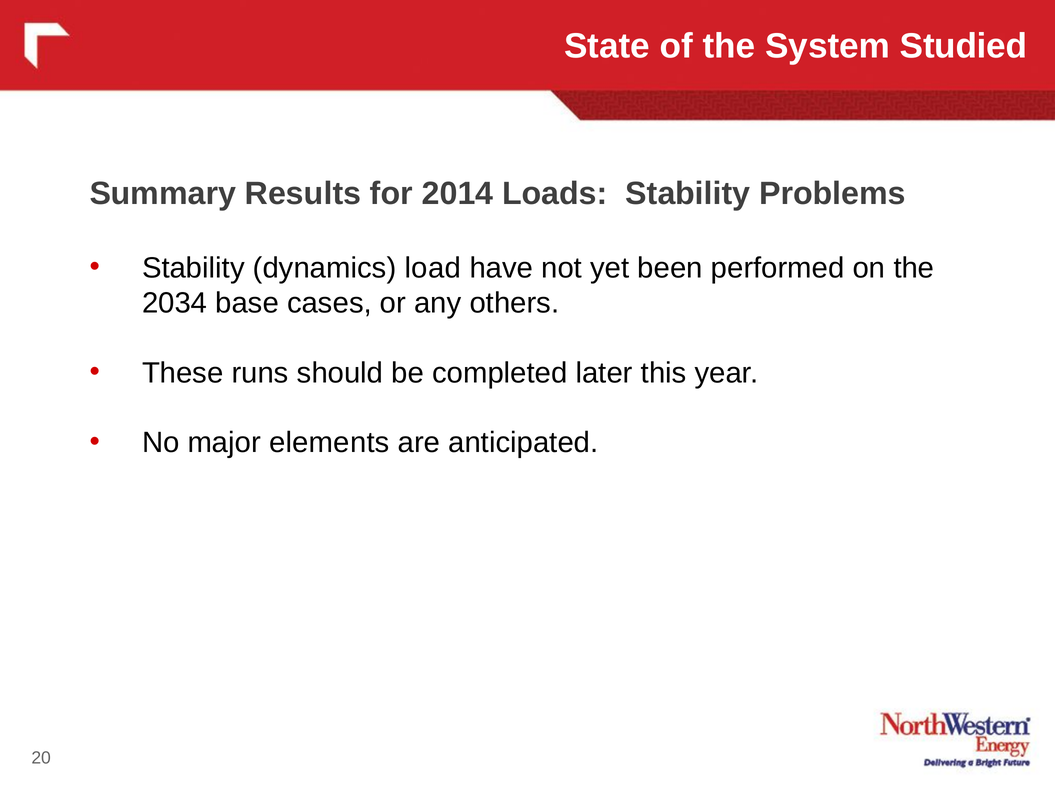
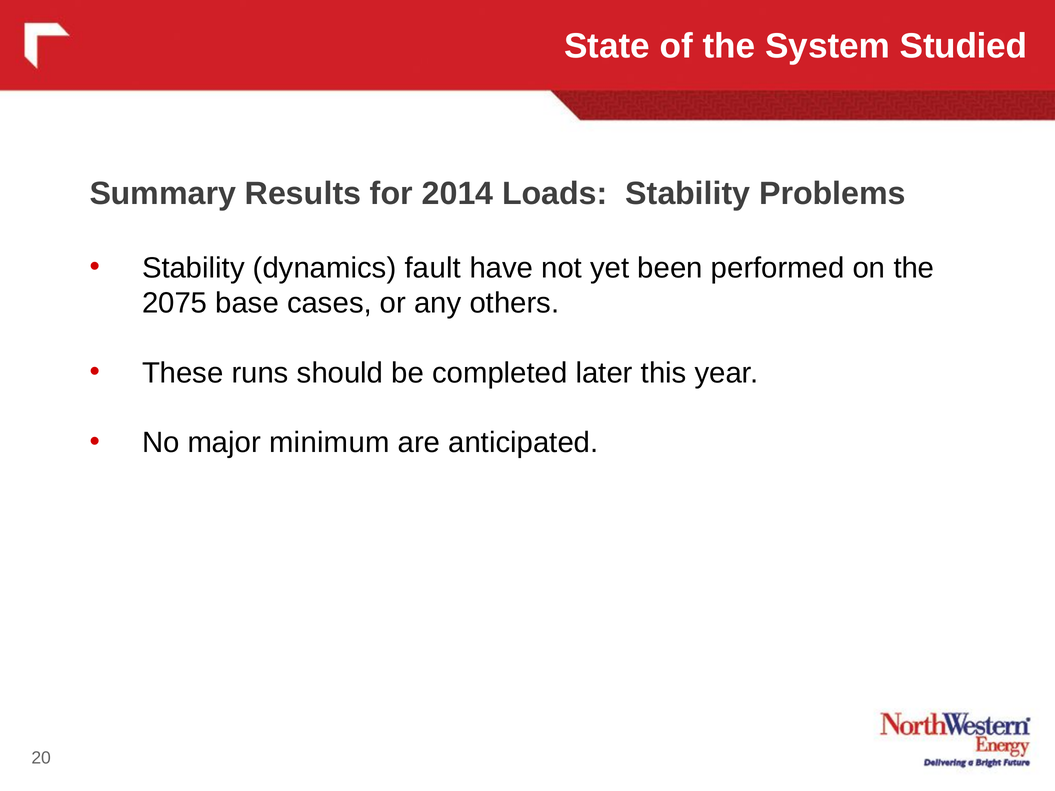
load: load -> fault (433, 268)
2034: 2034 -> 2075 (175, 303)
elements: elements -> minimum (329, 443)
